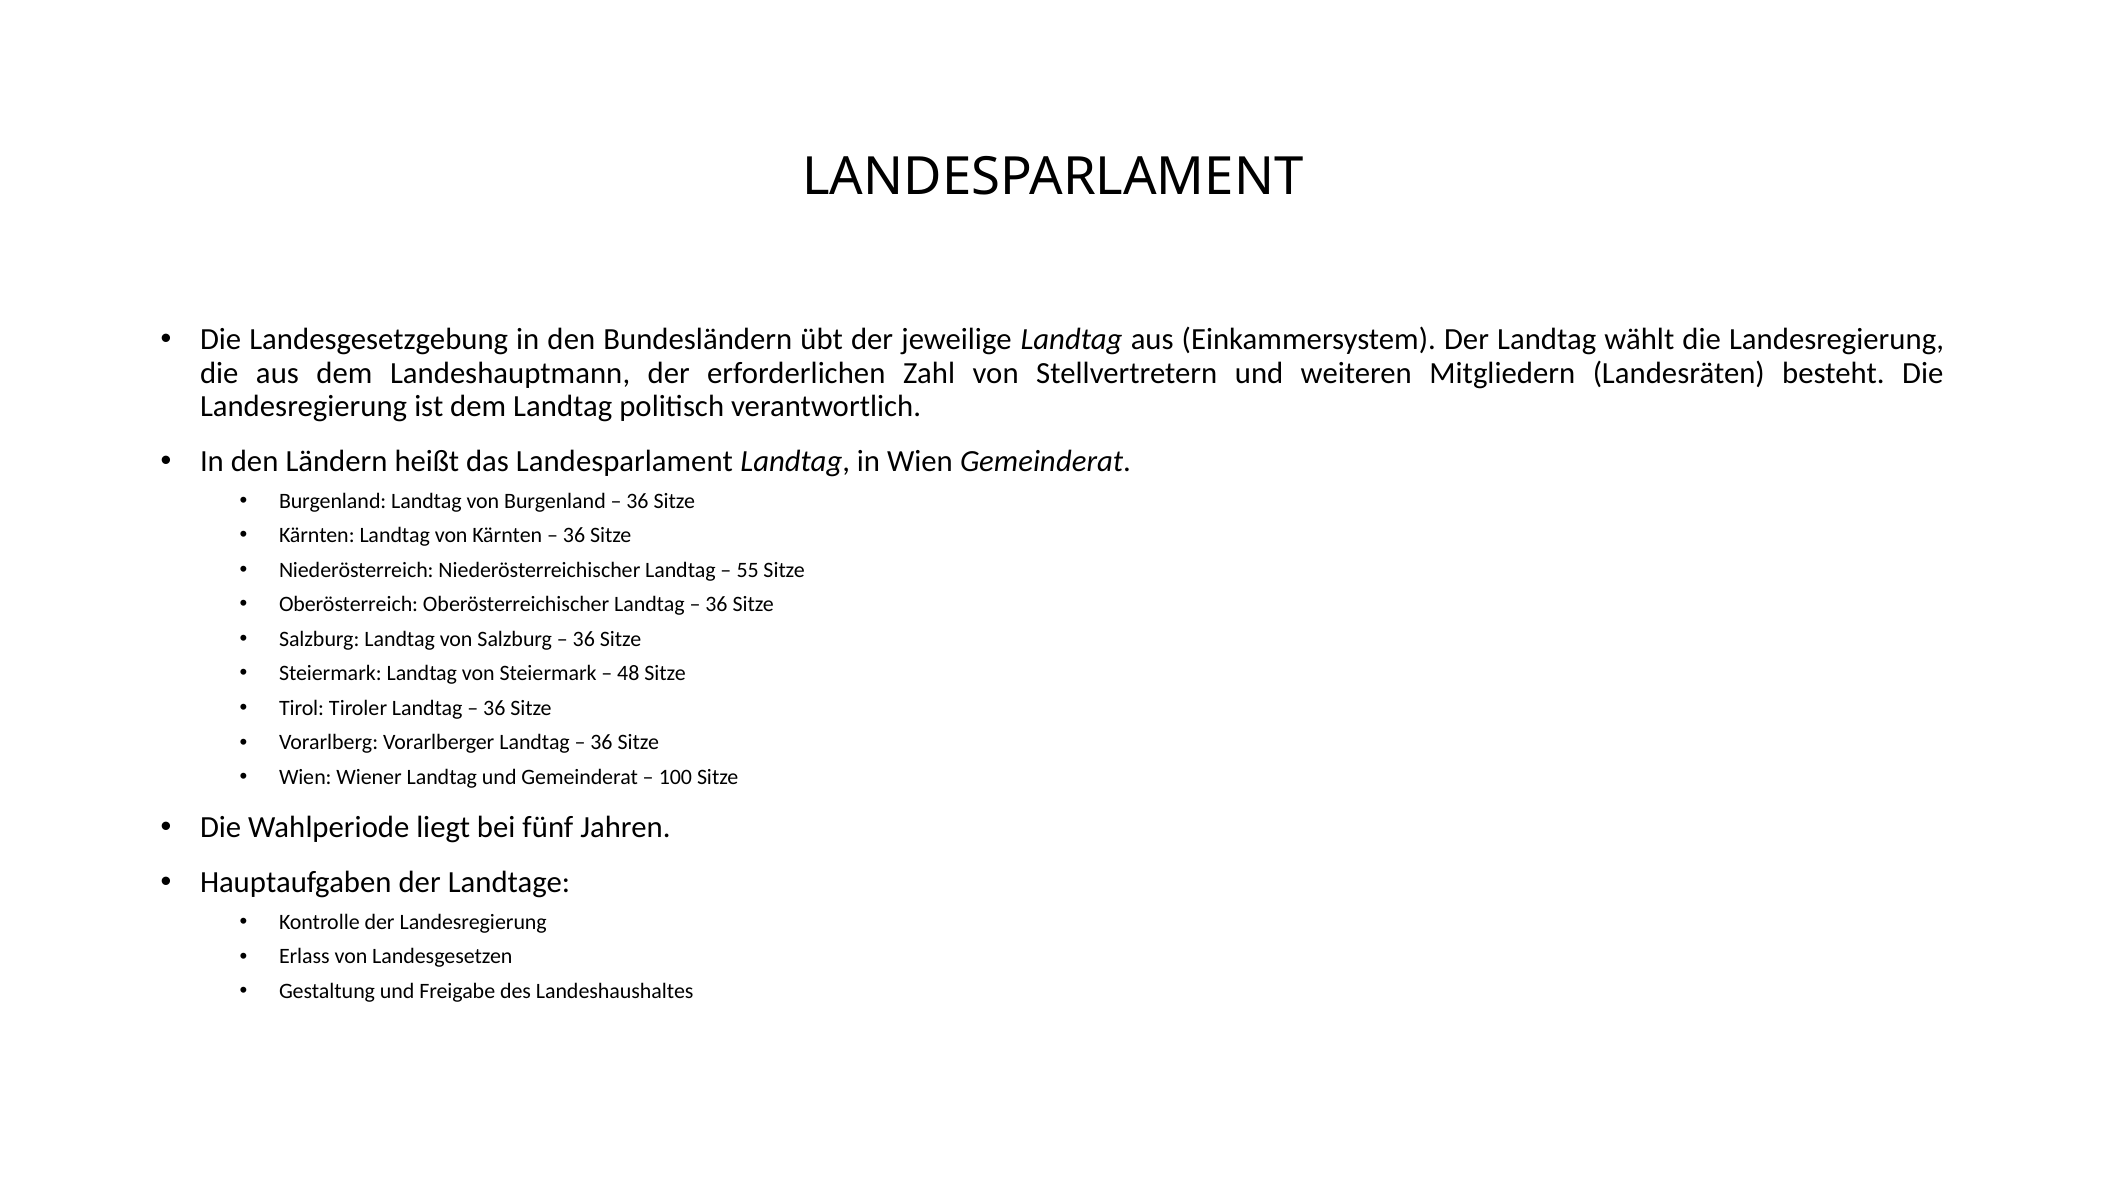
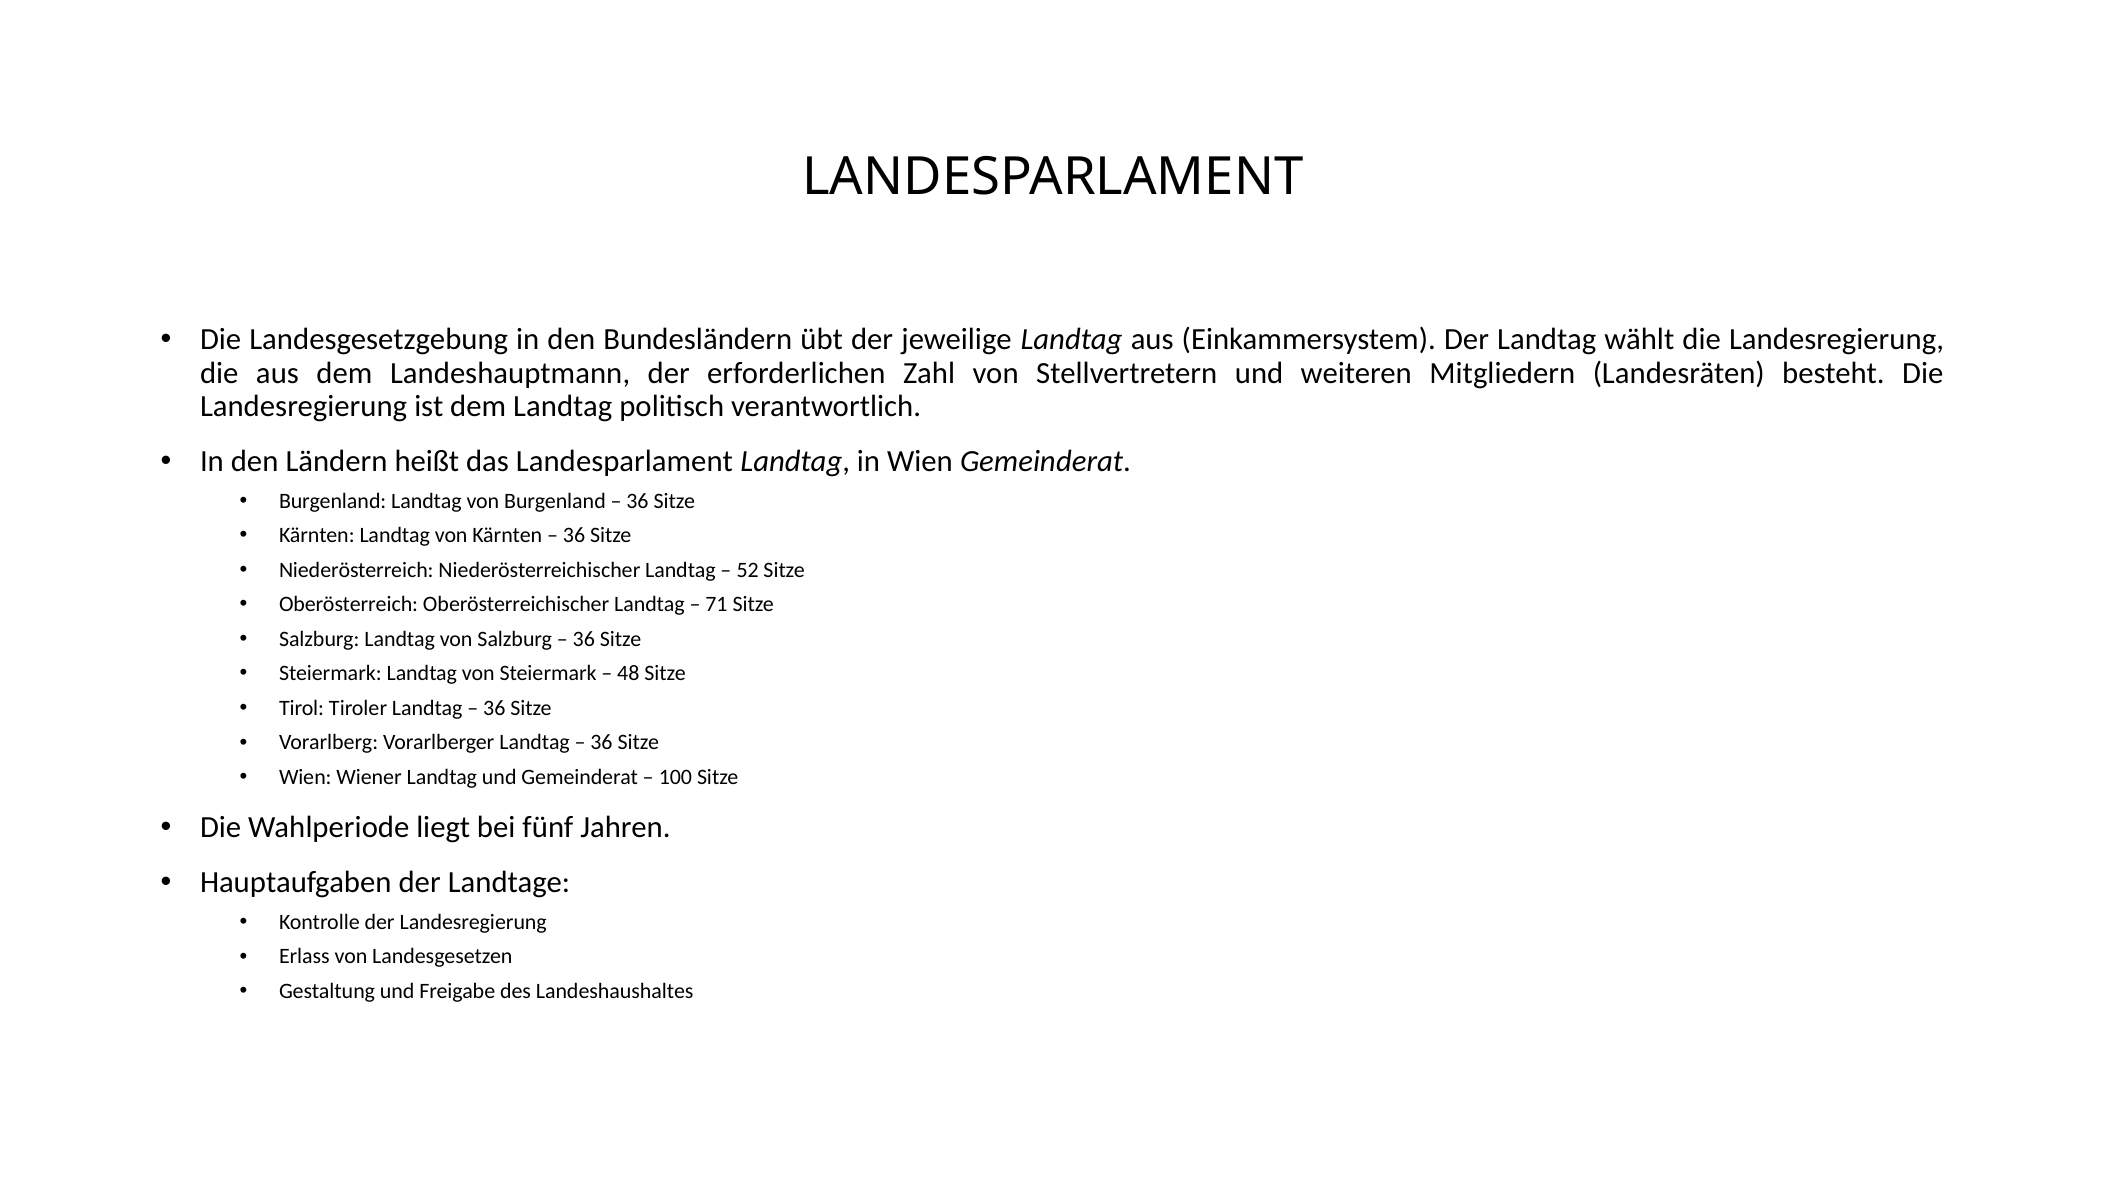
55: 55 -> 52 (748, 570)
36: 36 -> 71 (716, 604)
